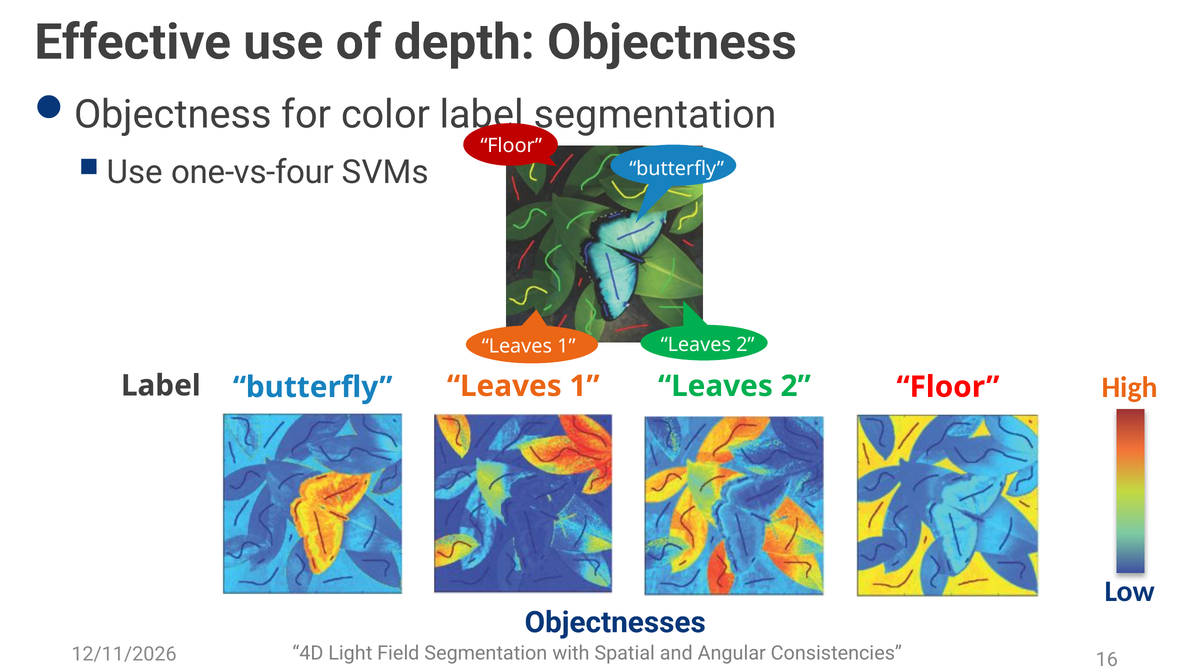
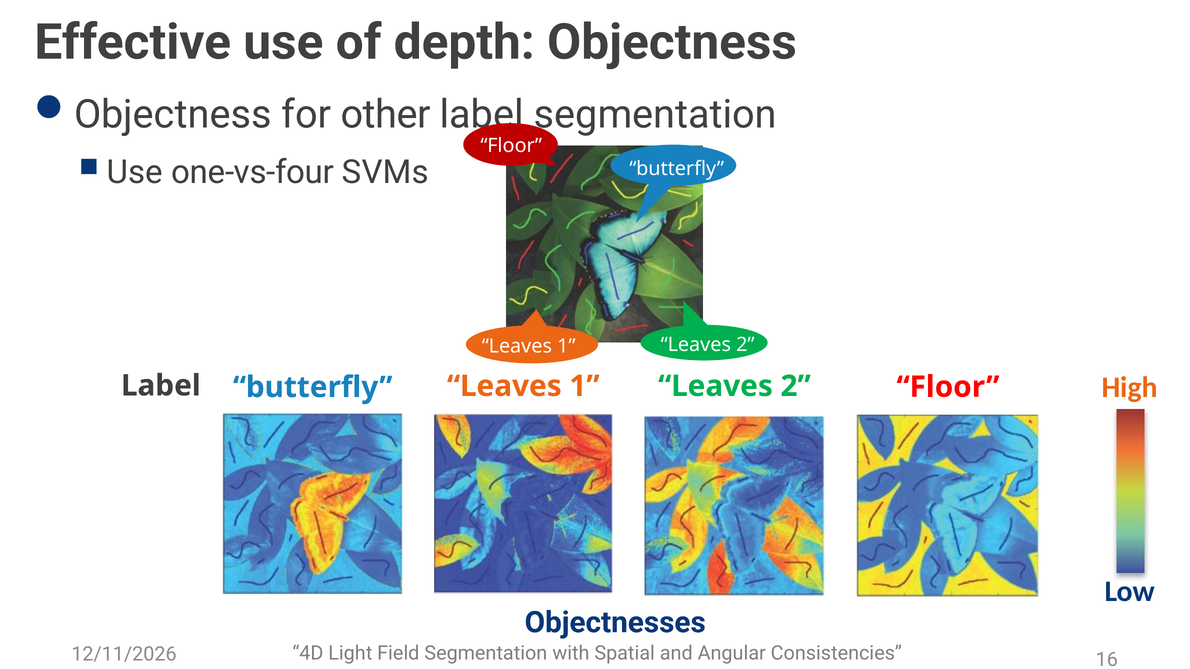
color: color -> other (386, 115)
